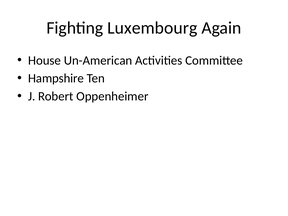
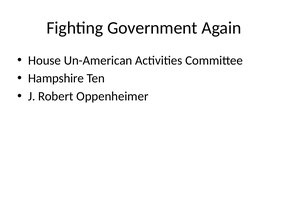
Luxembourg: Luxembourg -> Government (152, 28)
